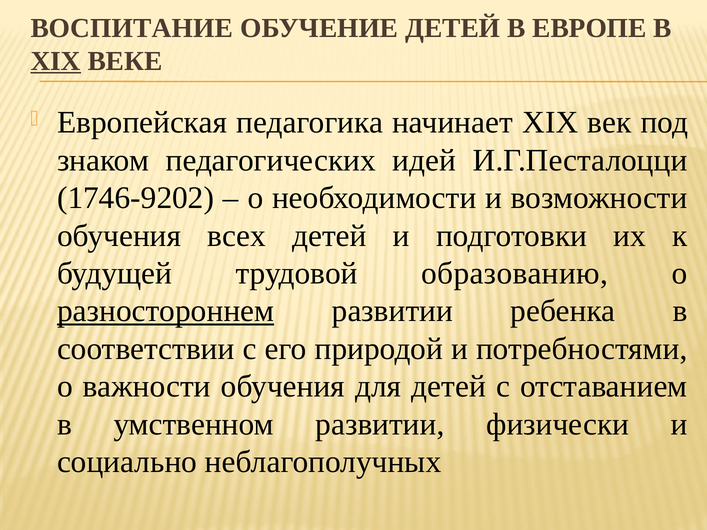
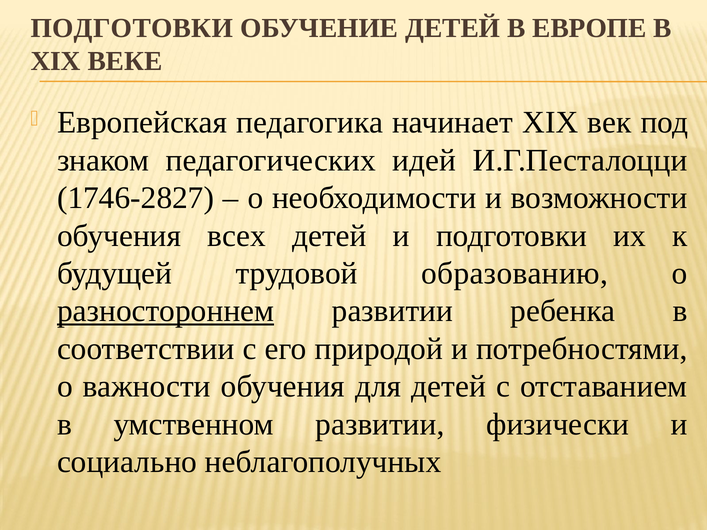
ВОСПИТАНИЕ: ВОСПИТАНИЕ -> ПОДГОТОВКИ (132, 28)
XIX underline: present -> none (56, 61)
1746-9202: 1746-9202 -> 1746-2827 (136, 198)
